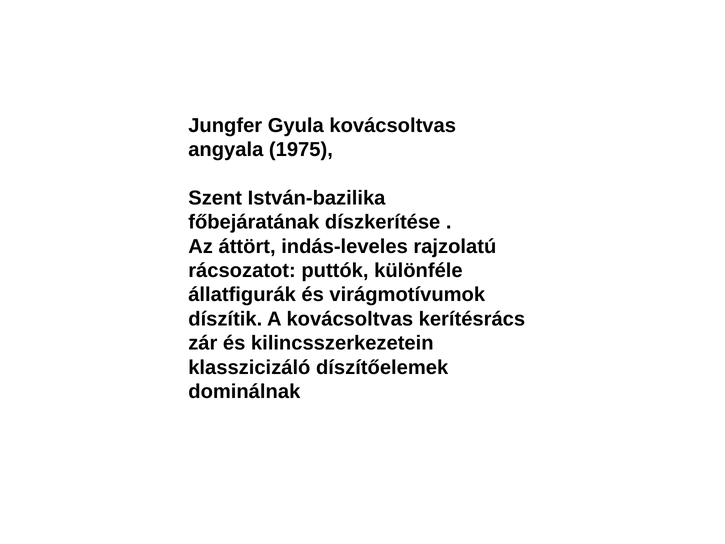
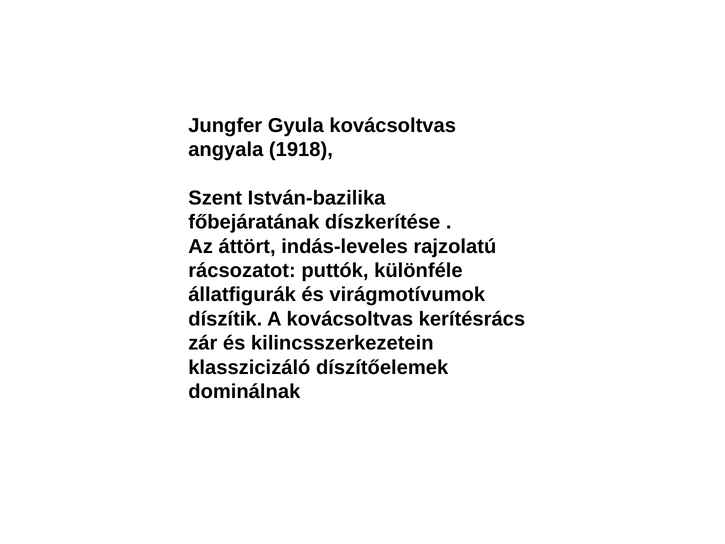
1975: 1975 -> 1918 (301, 150)
